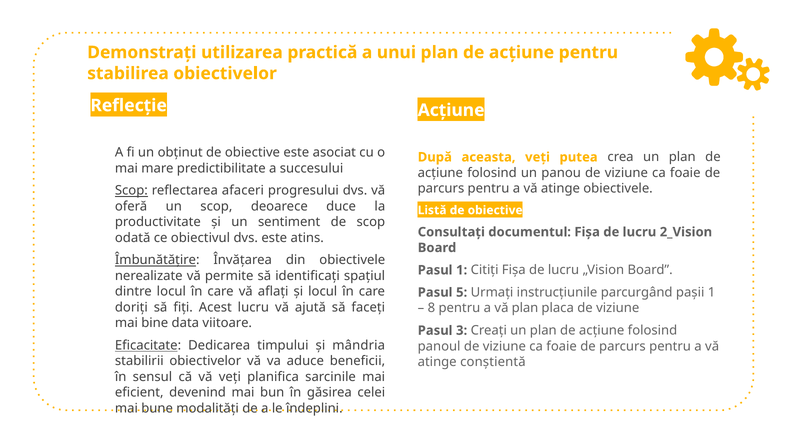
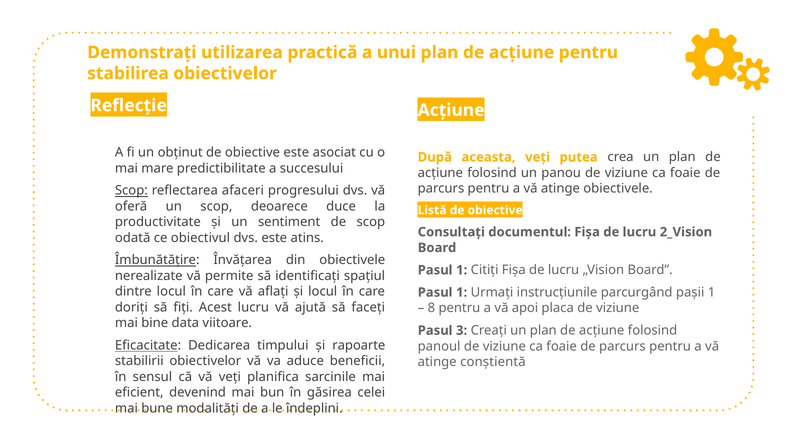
5: 5 -> 1 (462, 292)
vă plan: plan -> apoi (525, 308)
mândria: mândria -> rapoarte (359, 345)
